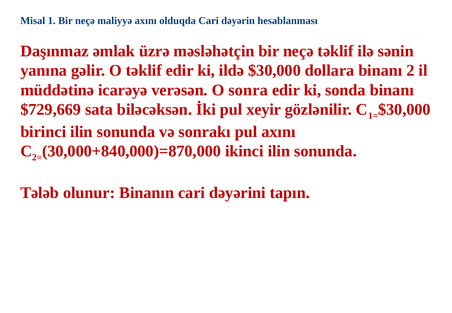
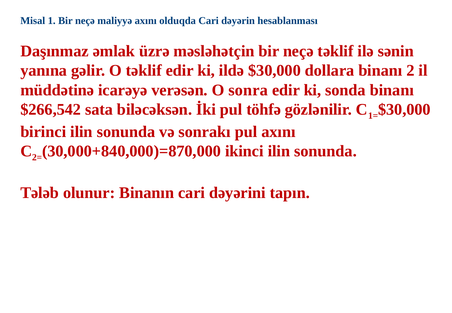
$729,669: $729,669 -> $266,542 (51, 110)
xeyir: xeyir -> töhfə (264, 110)
